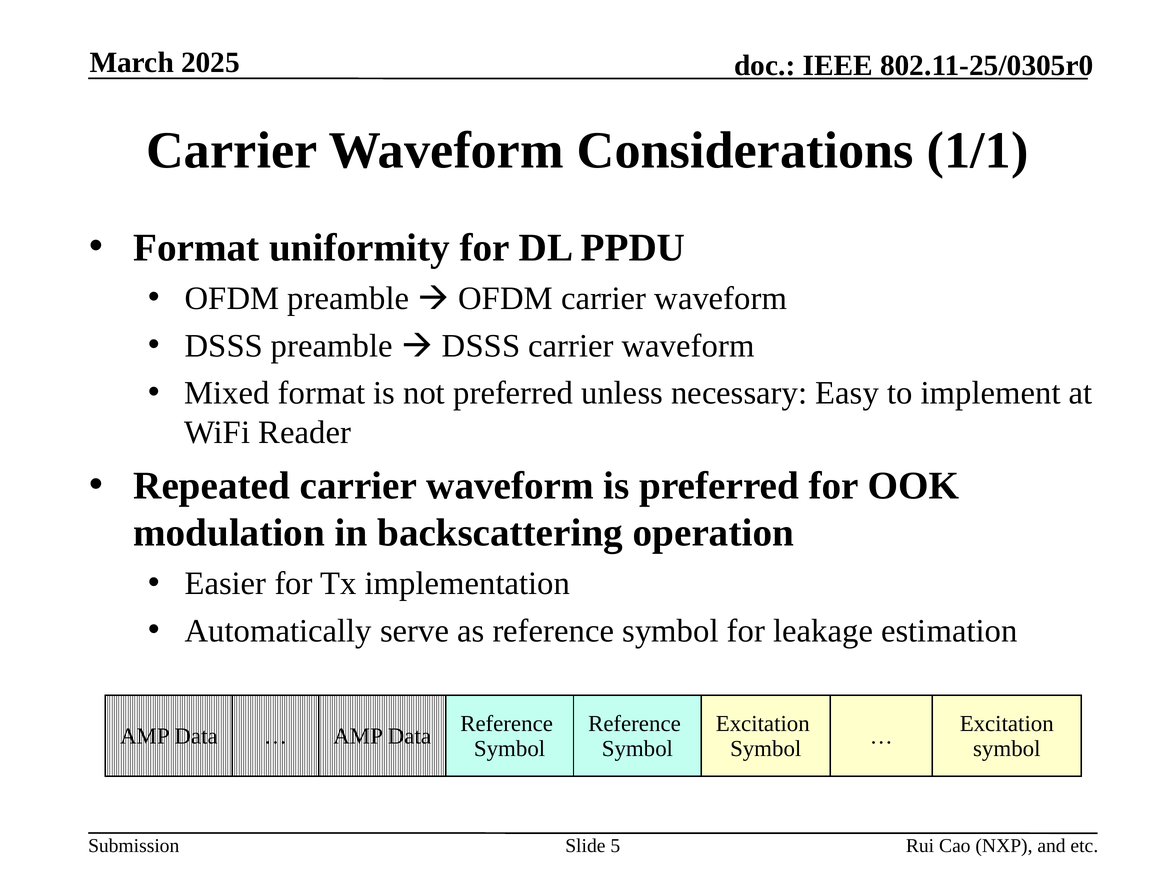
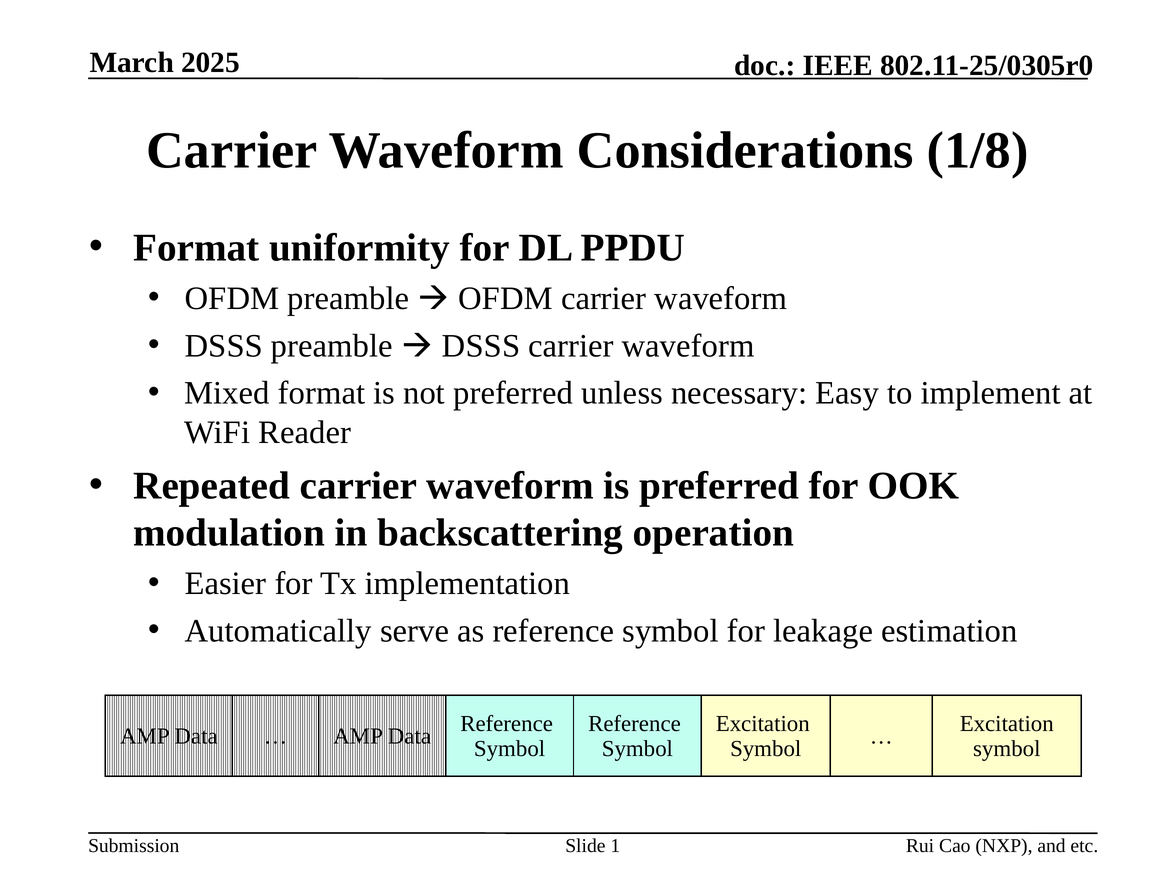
1/1: 1/1 -> 1/8 (978, 150)
5: 5 -> 1 (615, 846)
